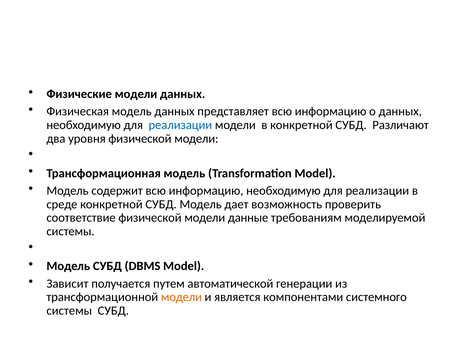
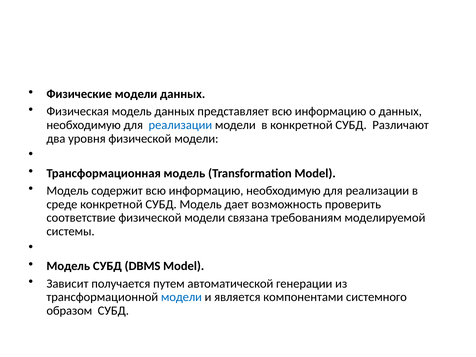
данные: данные -> связана (248, 218)
модели colour: orange -> blue (181, 297)
системы: системы -> образом (69, 311)
